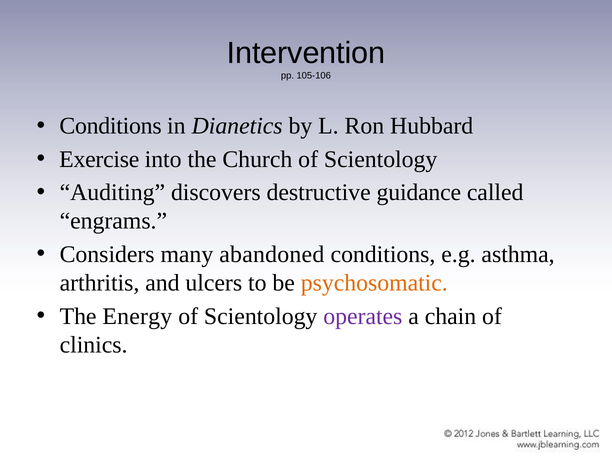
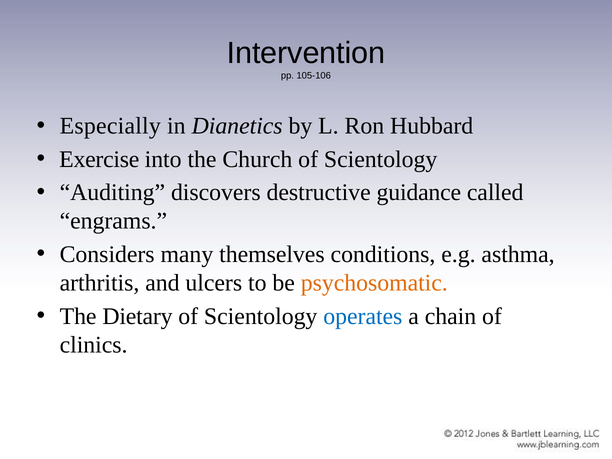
Conditions: Conditions -> Especially (110, 126)
abandoned: abandoned -> themselves (272, 254)
Energy: Energy -> Dietary (138, 316)
operates colour: purple -> blue (363, 316)
